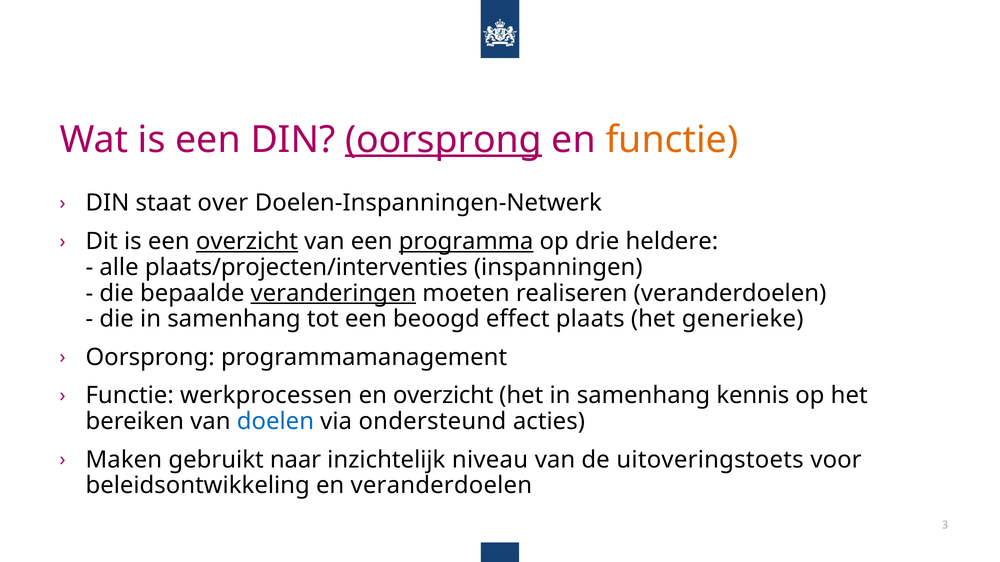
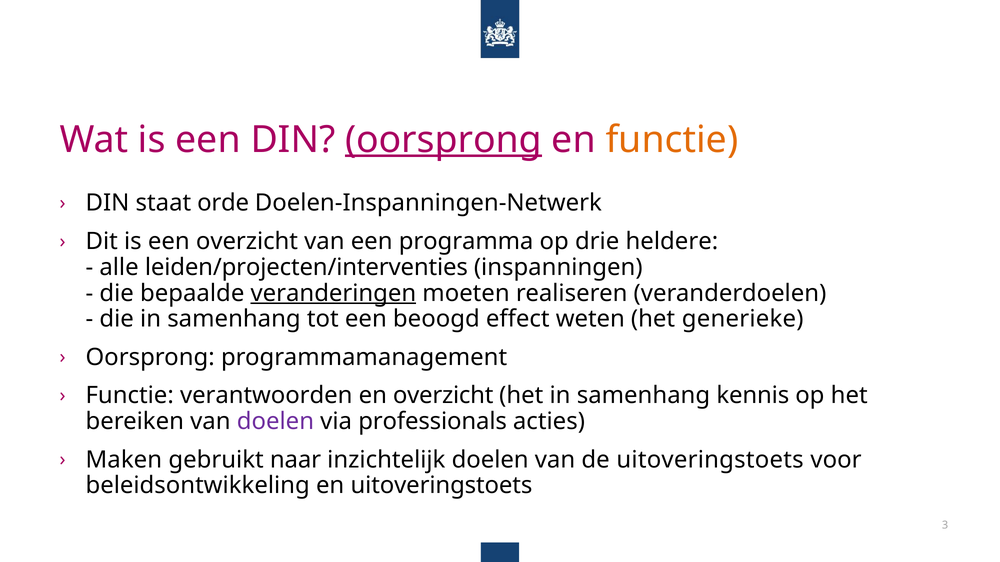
over: over -> orde (223, 203)
overzicht underline: present -> none (247, 242)
programma underline: present -> none (466, 242)
plaats/projecten/interventies: plaats/projecten/interventies -> leiden/projecten/interventies (306, 267)
plaats: plaats -> weten (590, 319)
werkprocessen: werkprocessen -> verantwoorden (266, 396)
doelen colour: blue -> purple (275, 422)
ondersteund: ondersteund -> professionals (433, 422)
inzichtelijk niveau: niveau -> doelen (490, 460)
en veranderdoelen: veranderdoelen -> uitoveringstoets (441, 486)
